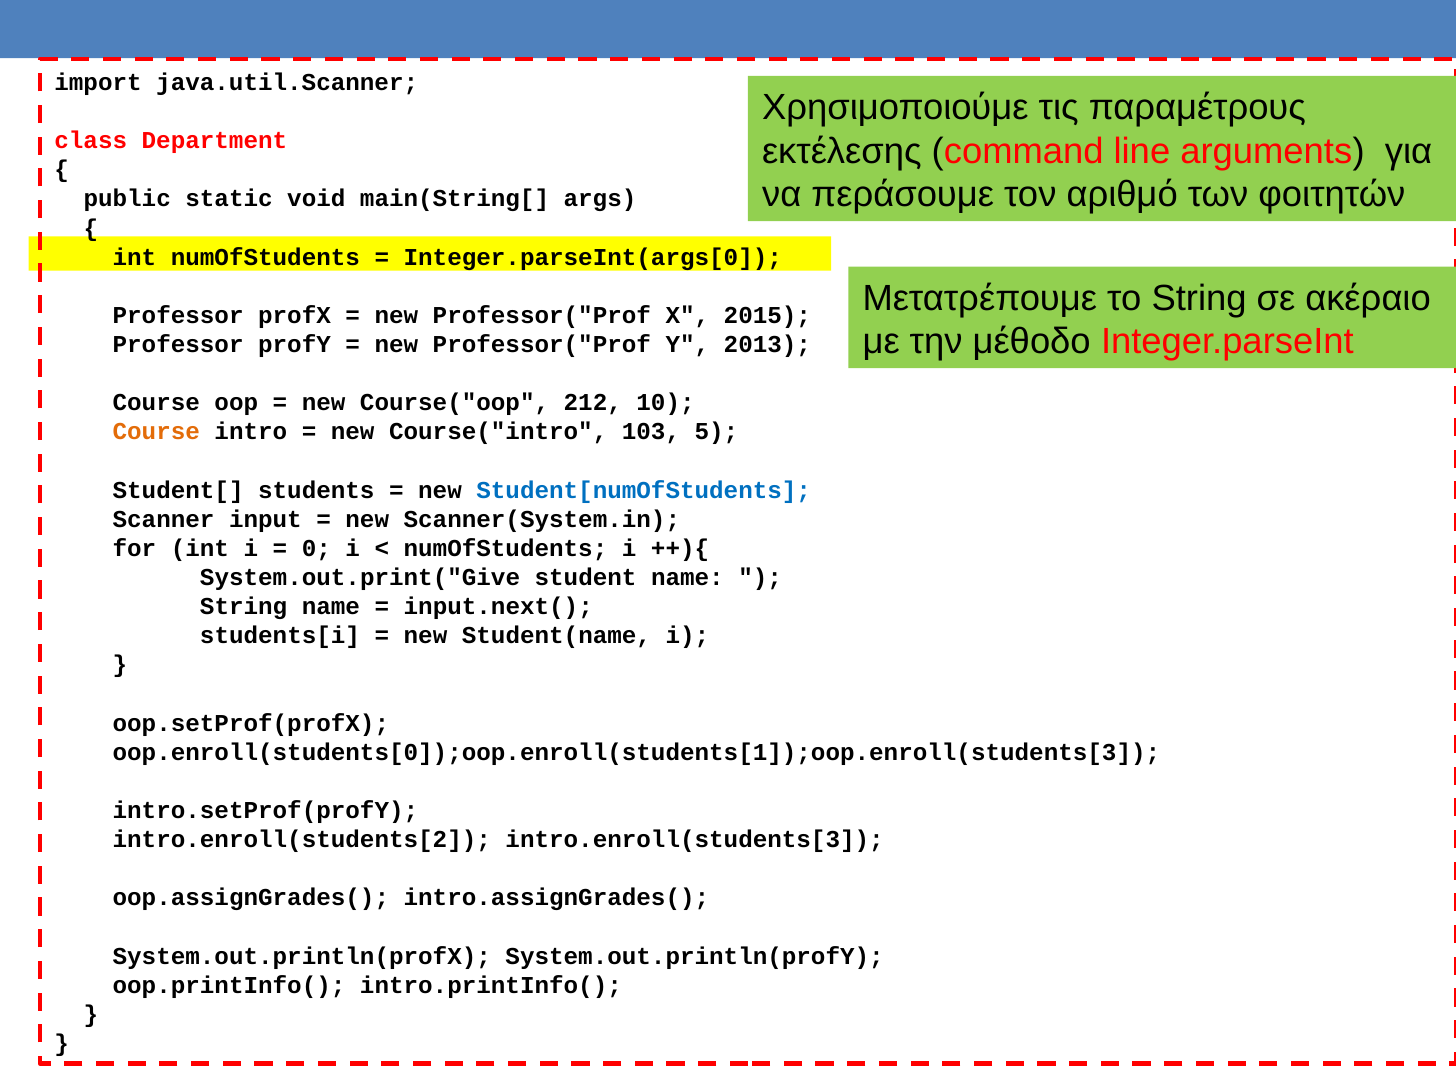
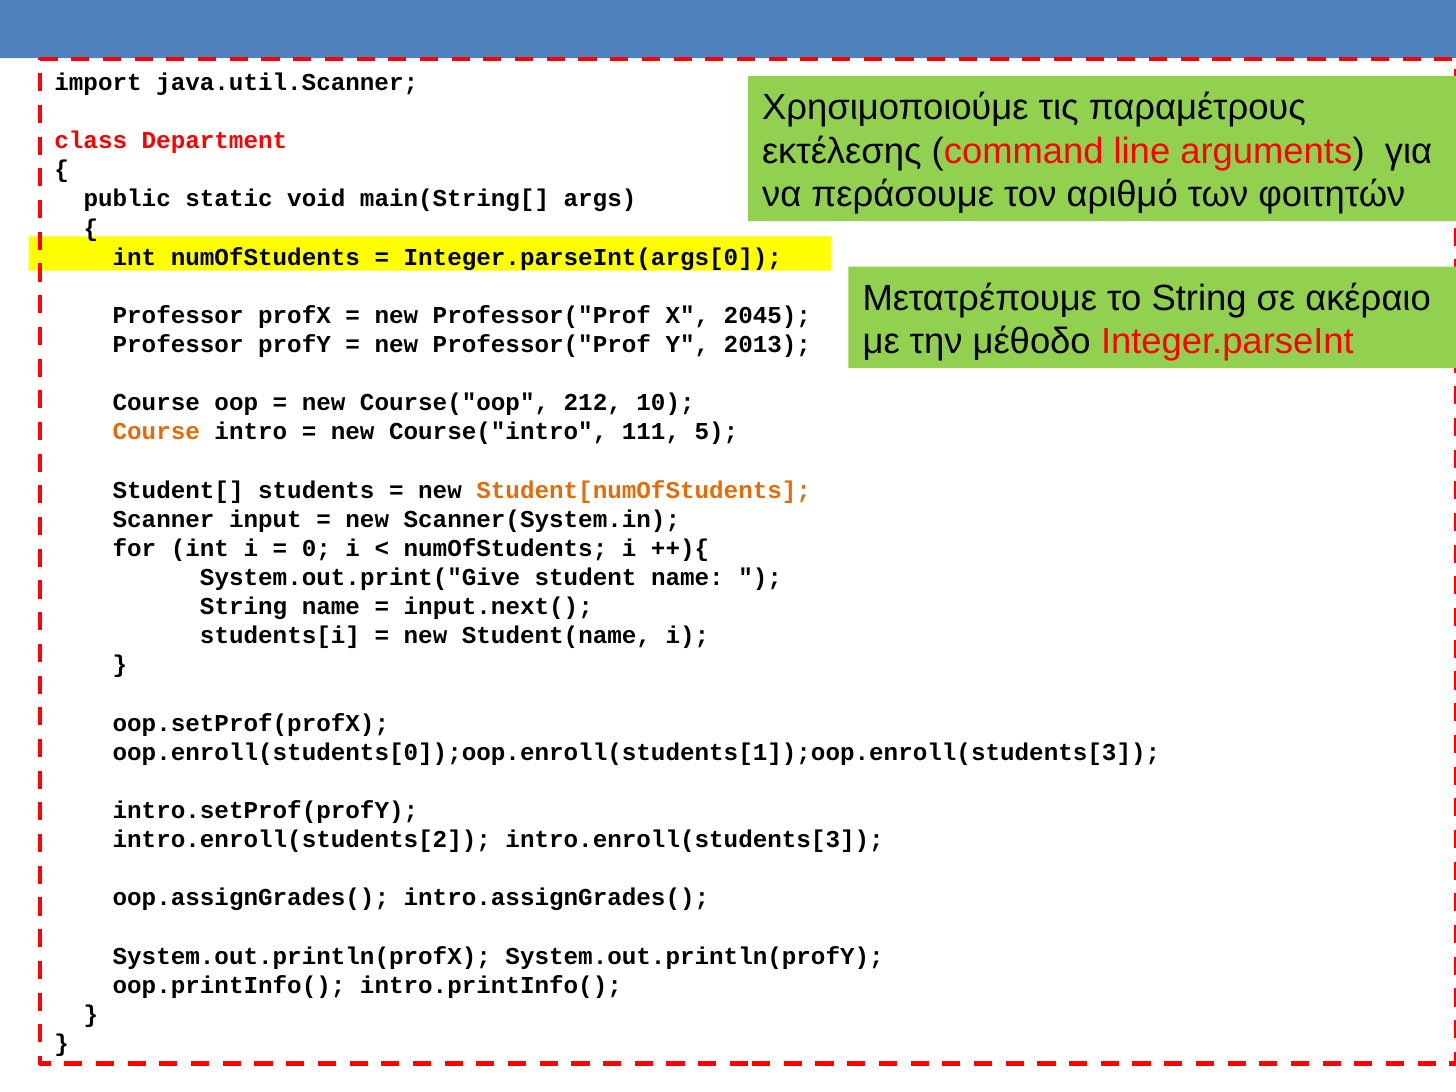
2015: 2015 -> 2045 (767, 315)
103: 103 -> 111 (651, 432)
Student[numOfStudents colour: blue -> orange (644, 490)
